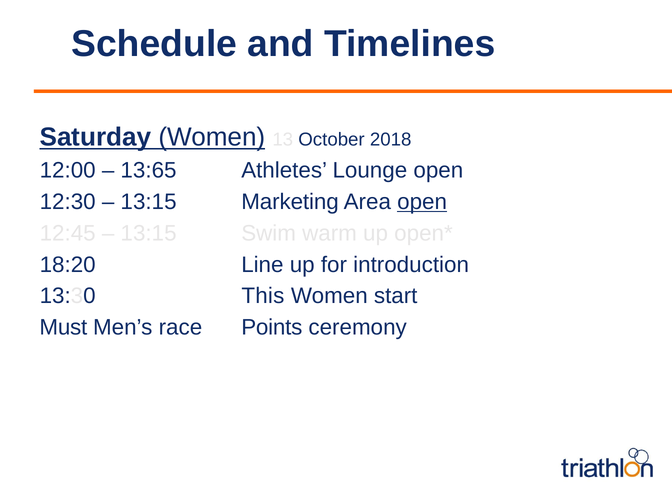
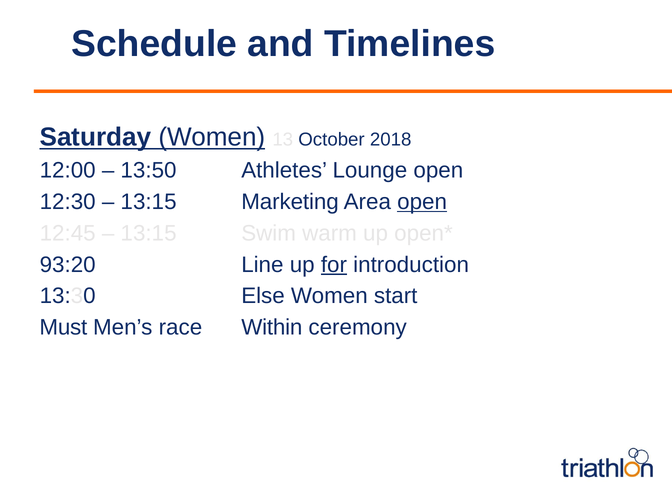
13:65: 13:65 -> 13:50 (149, 171)
18:20: 18:20 -> 93:20 (68, 265)
for underline: none -> present (334, 265)
This: This -> Else (263, 296)
Points: Points -> Within (272, 327)
